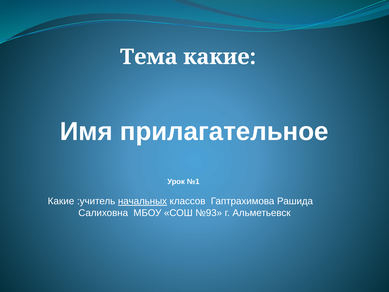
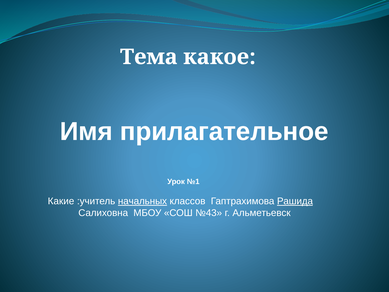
Тема какие: какие -> какое (220, 57)
Рашида underline: none -> present (295, 201)
№93: №93 -> №43 (209, 213)
